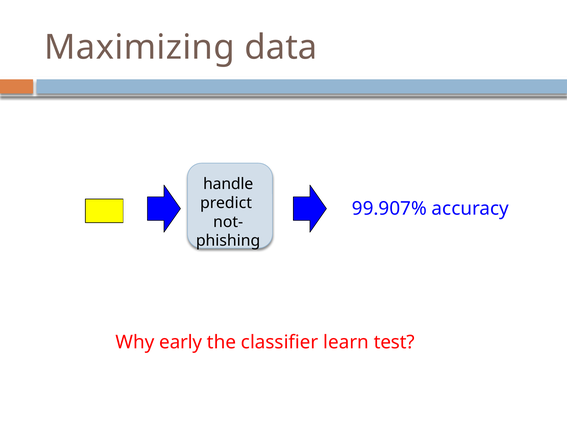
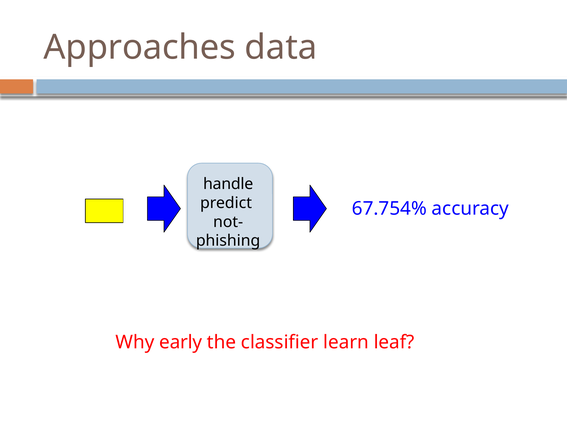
Maximizing: Maximizing -> Approaches (140, 47)
99.907%: 99.907% -> 67.754% (389, 209)
test: test -> leaf (394, 342)
